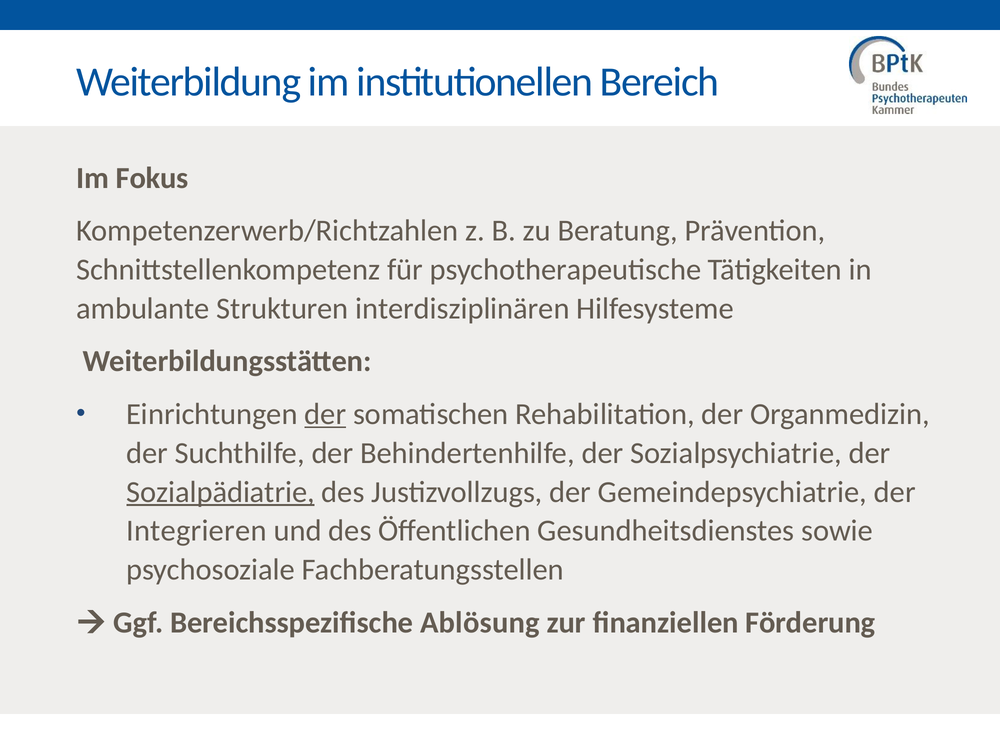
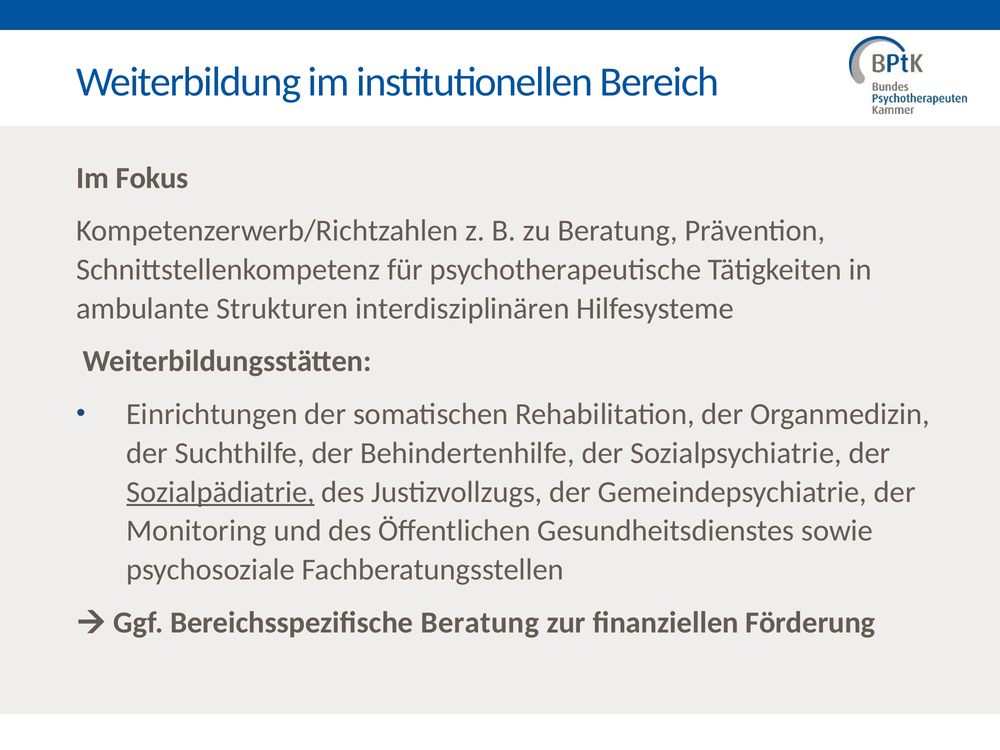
der underline: present -> none (325, 414)
Integrieren: Integrieren -> Monitoring (197, 531)
Bereichsspezifische Ablösung: Ablösung -> Beratung (480, 623)
